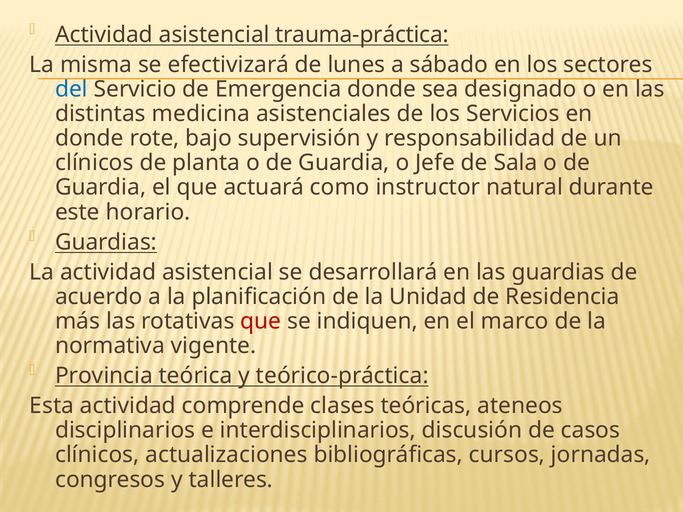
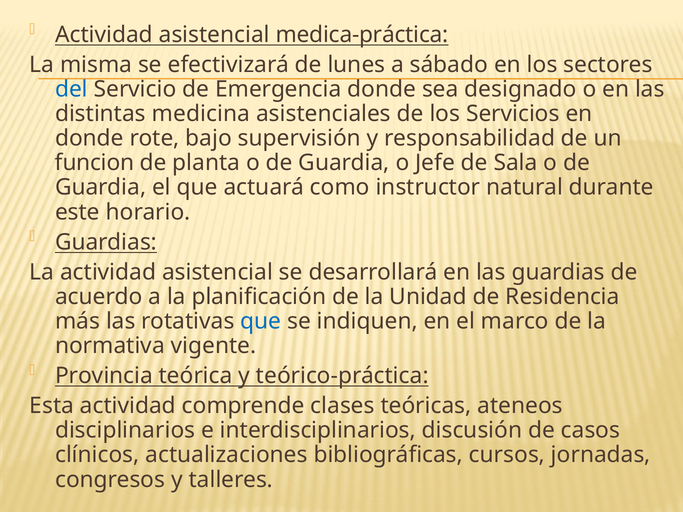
trauma-práctica: trauma-práctica -> medica-práctica (362, 35)
clínicos: clínicos -> funcion (95, 163)
que colour: red -> blue (261, 321)
